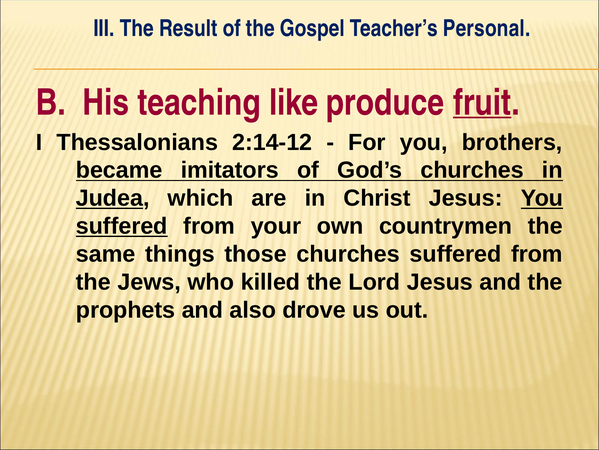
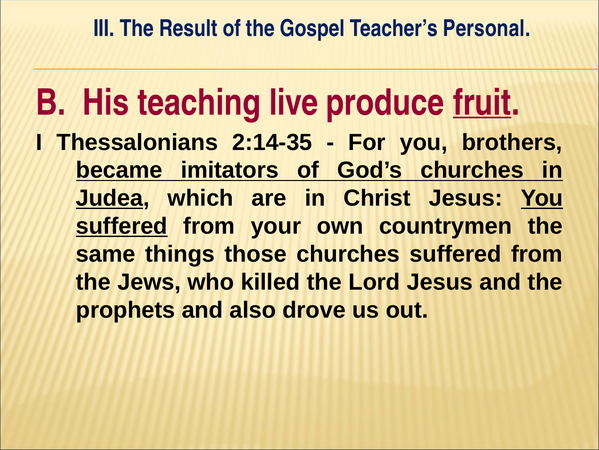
like: like -> live (294, 102)
2:14-12: 2:14-12 -> 2:14-35 (272, 142)
